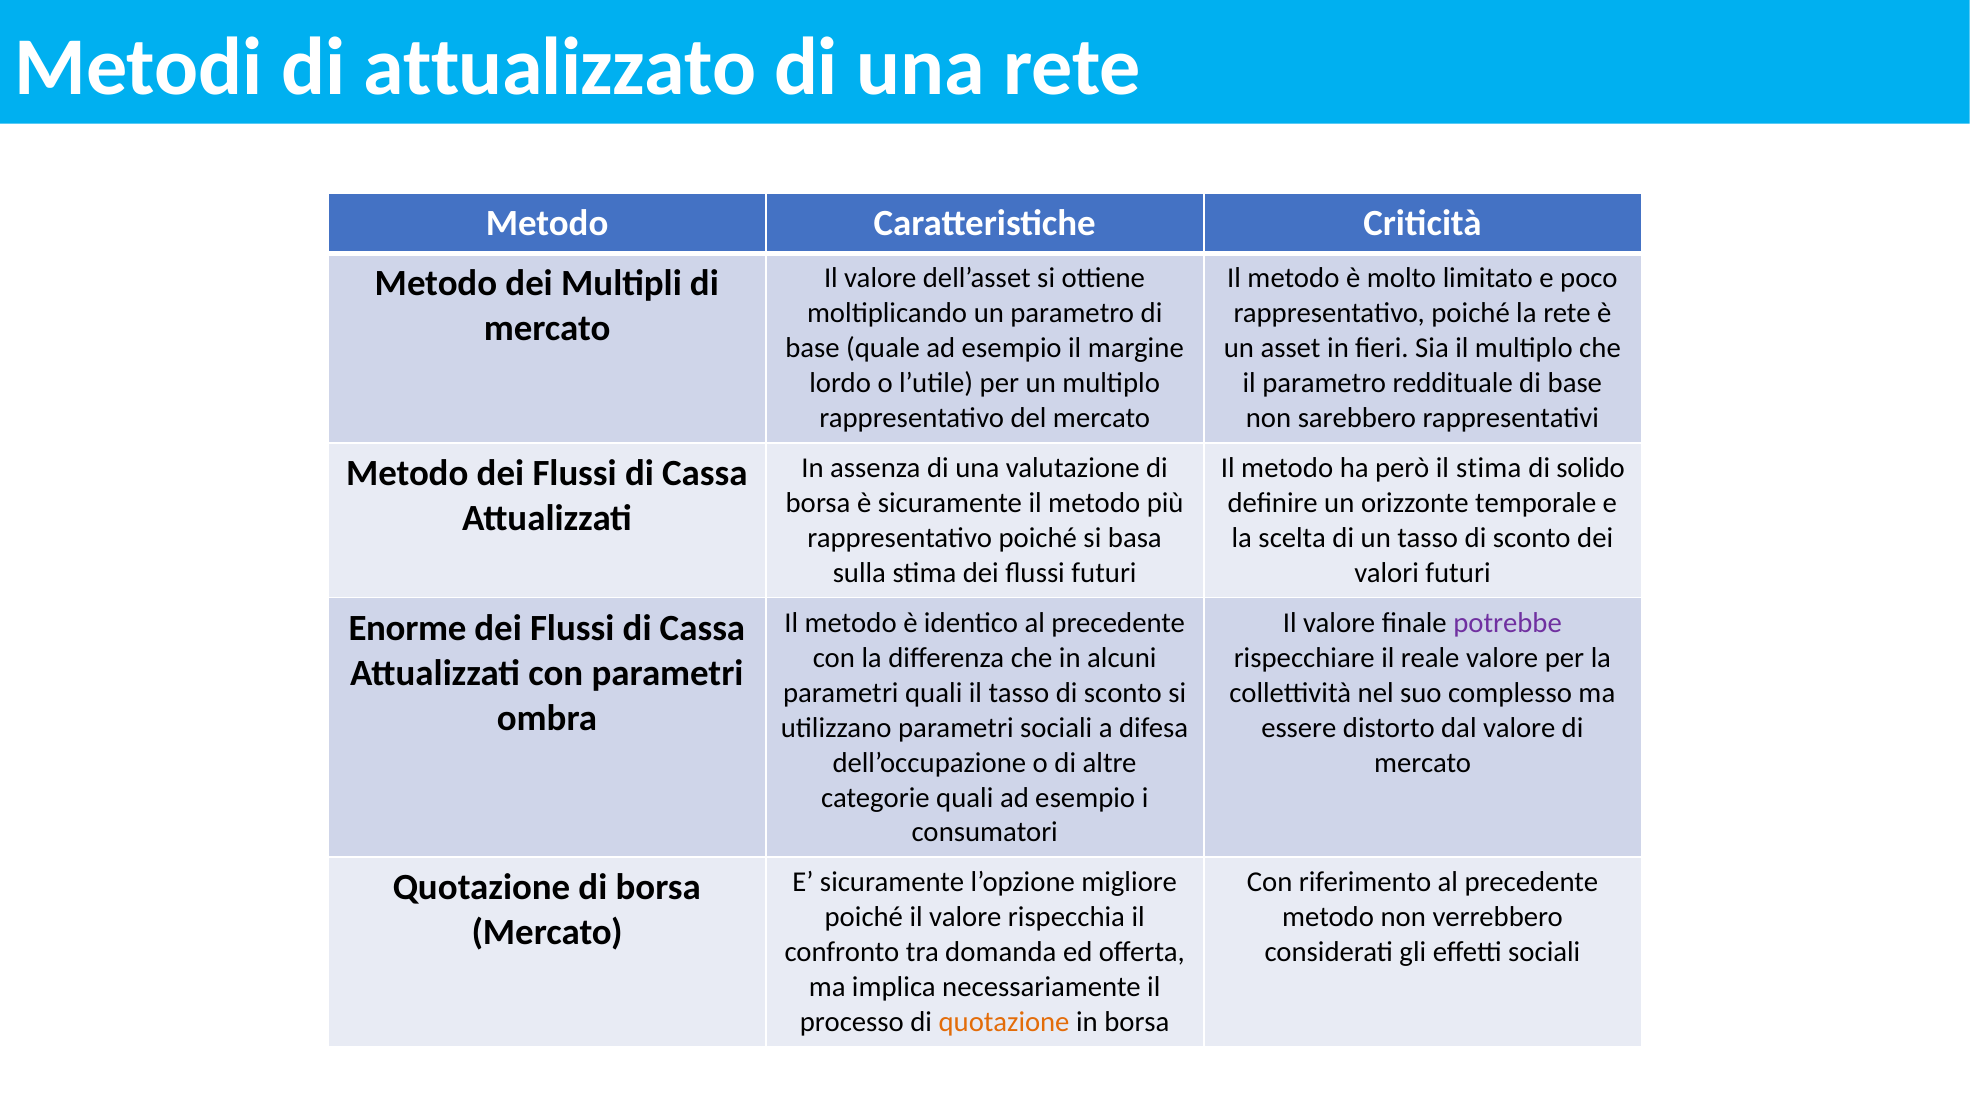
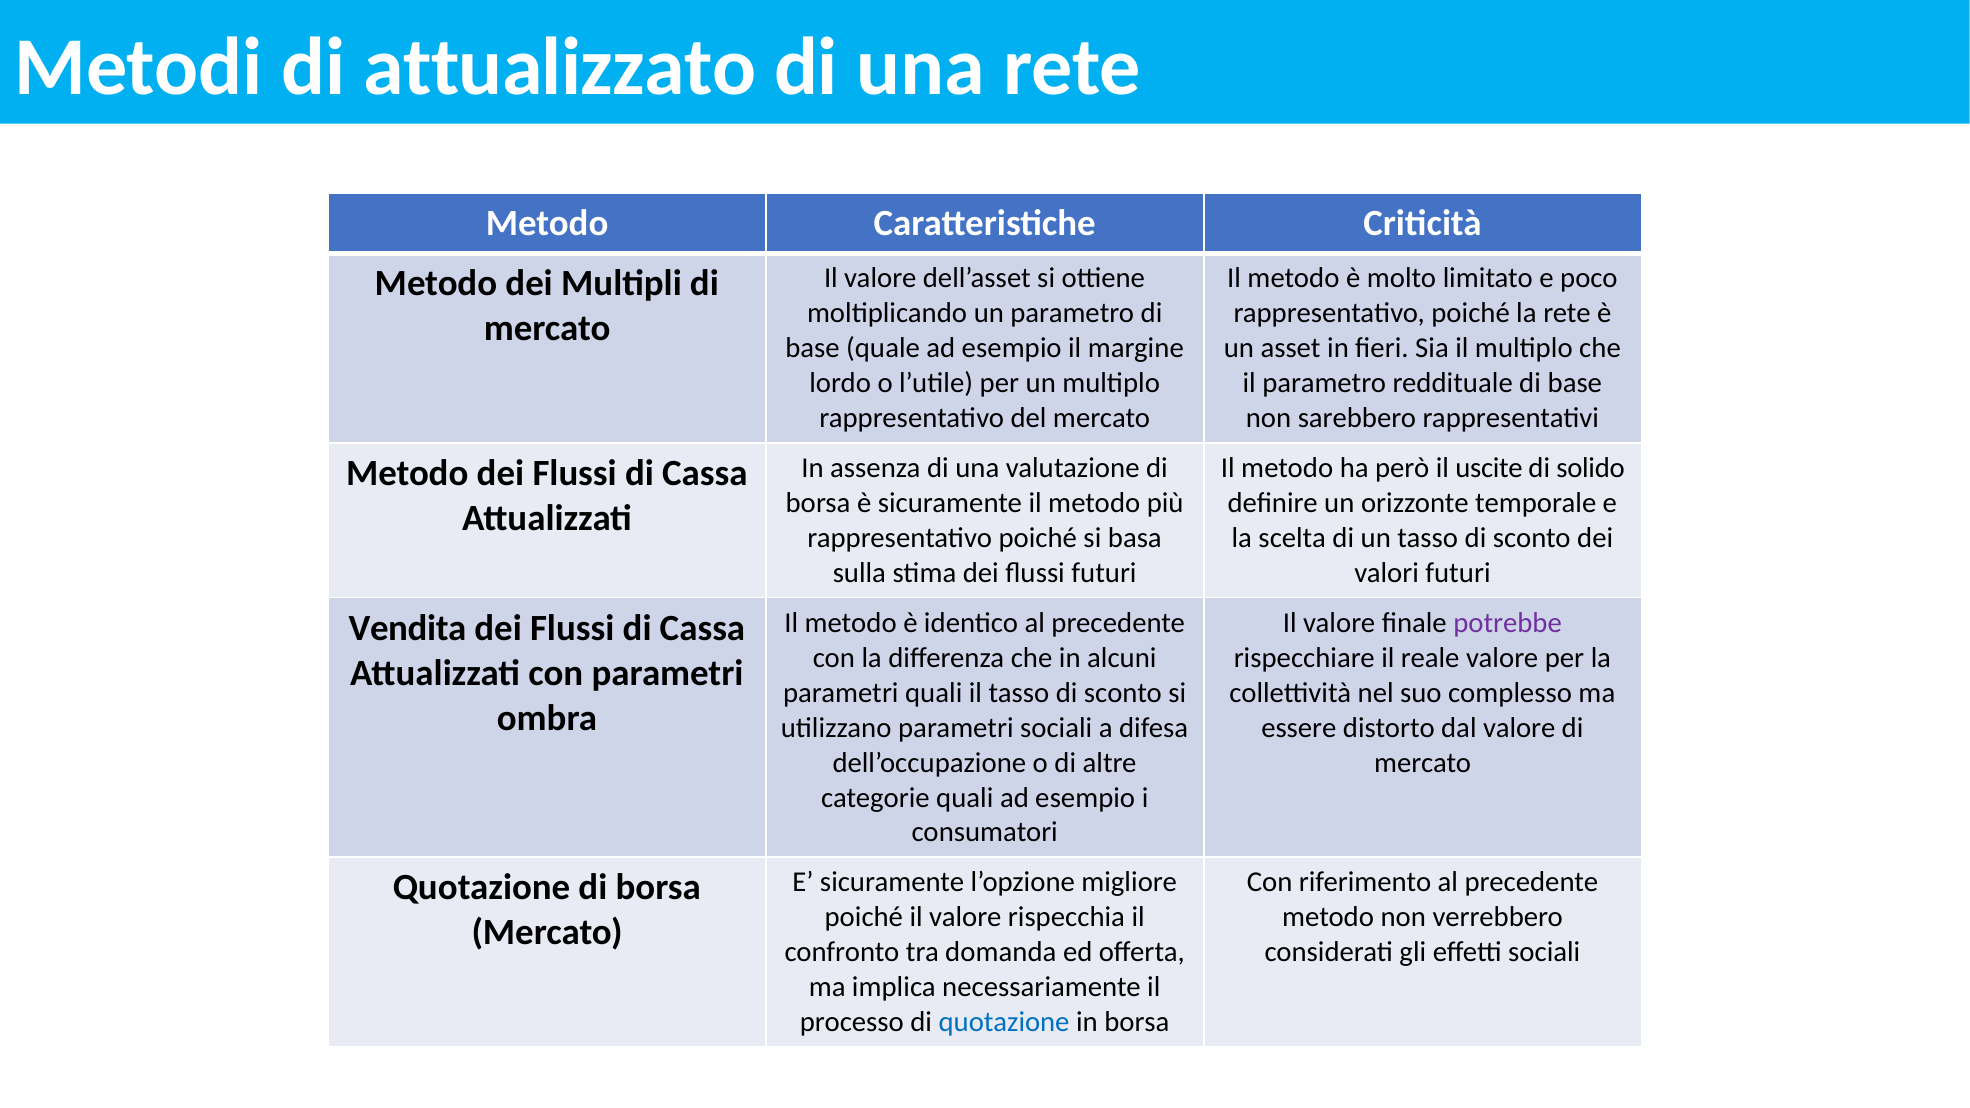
il stima: stima -> uscite (1489, 468)
Enorme: Enorme -> Vendita (407, 628)
quotazione colour: orange -> blue (1004, 1022)
